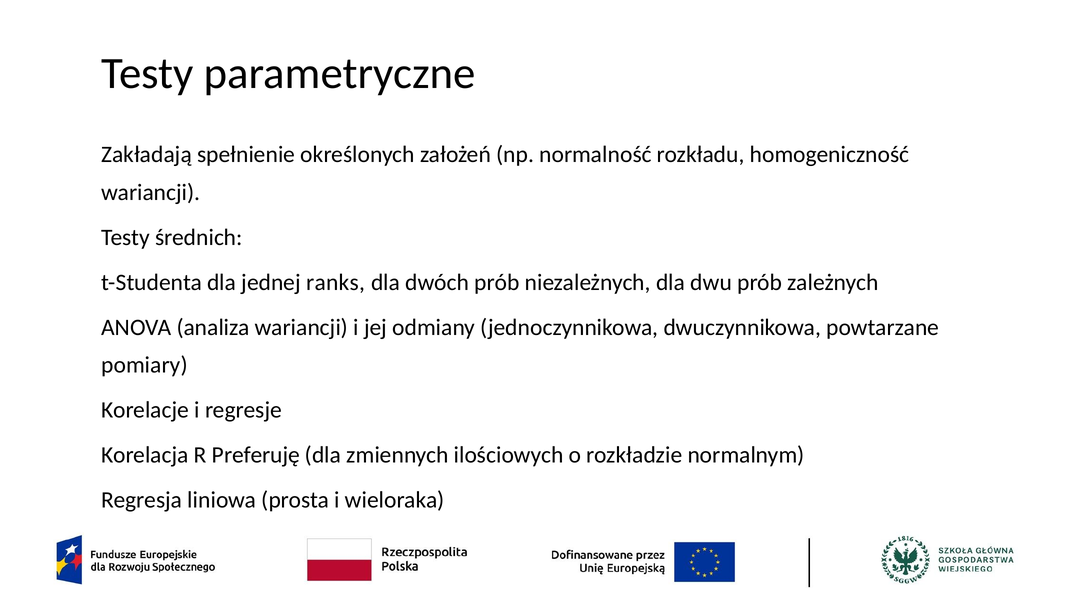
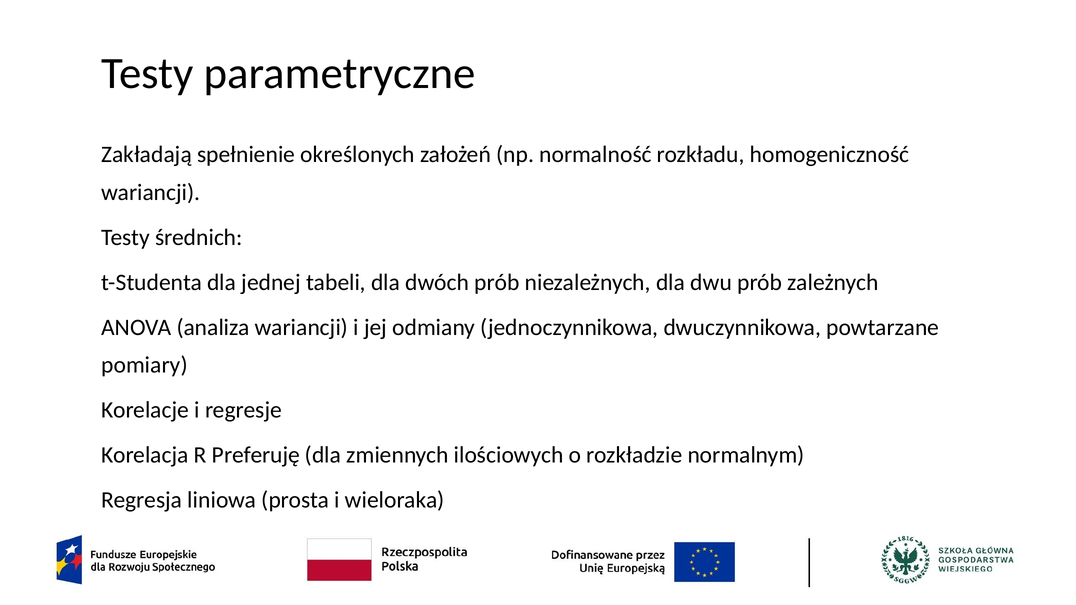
ranks: ranks -> tabeli (336, 282)
